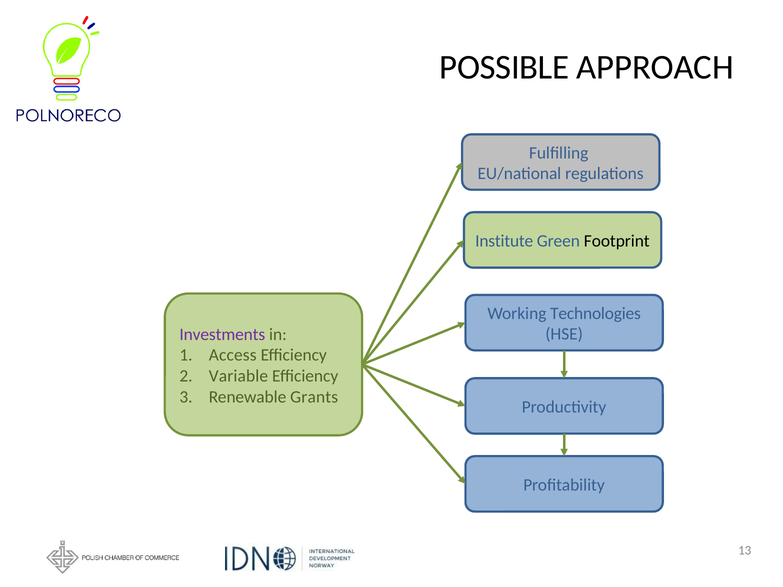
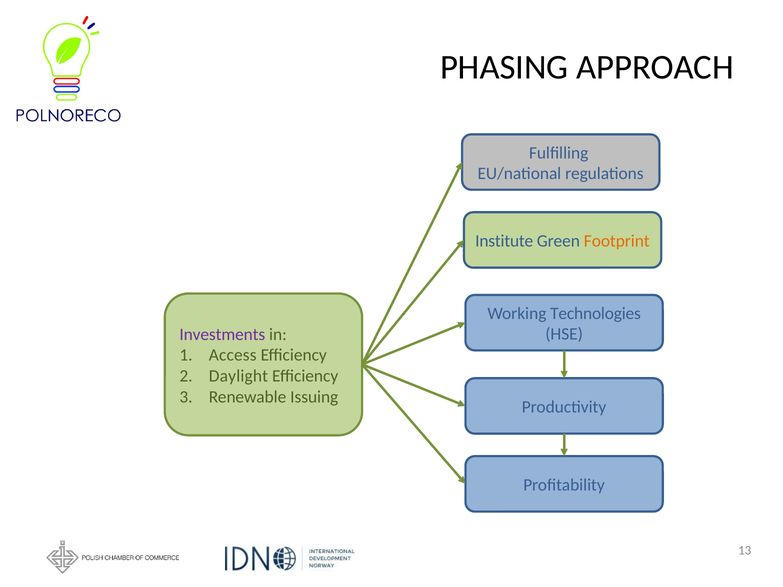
POSSIBLE: POSSIBLE -> PHASING (504, 67)
Footprint colour: black -> orange (617, 241)
Variable: Variable -> Daylight (238, 376)
Grants: Grants -> Issuing (314, 397)
